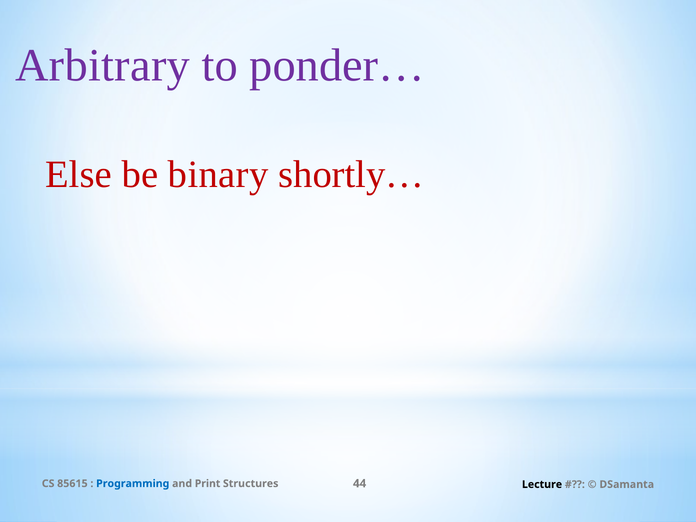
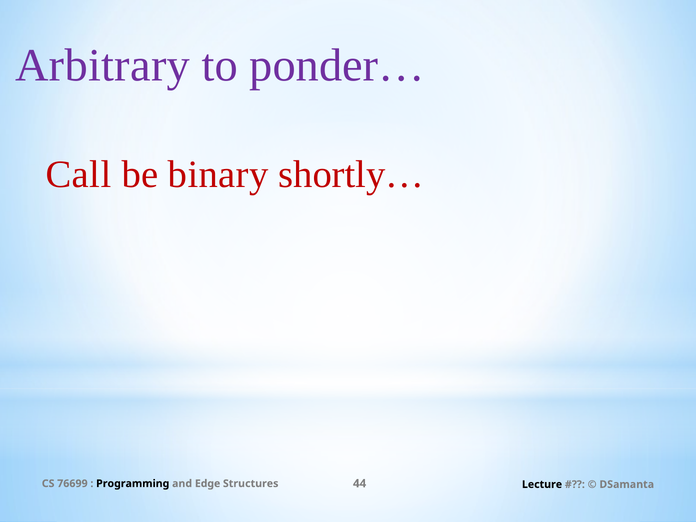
Else: Else -> Call (79, 174)
85615: 85615 -> 76699 (72, 484)
Programming colour: blue -> black (133, 484)
Print: Print -> Edge (208, 484)
